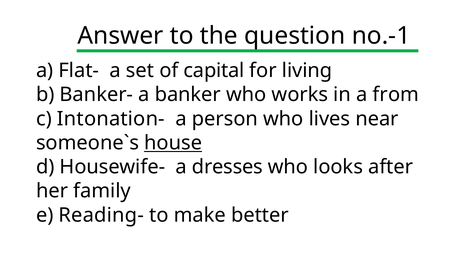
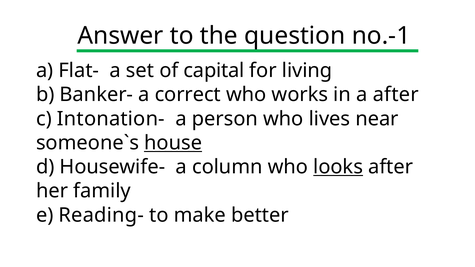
banker: banker -> correct (188, 95)
a from: from -> after (396, 95)
dresses: dresses -> column (227, 167)
looks underline: none -> present (338, 167)
